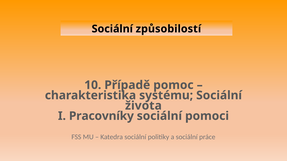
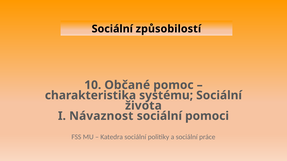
Případě: Případě -> Občané (127, 85)
Pracovníky: Pracovníky -> Návaznost (101, 116)
